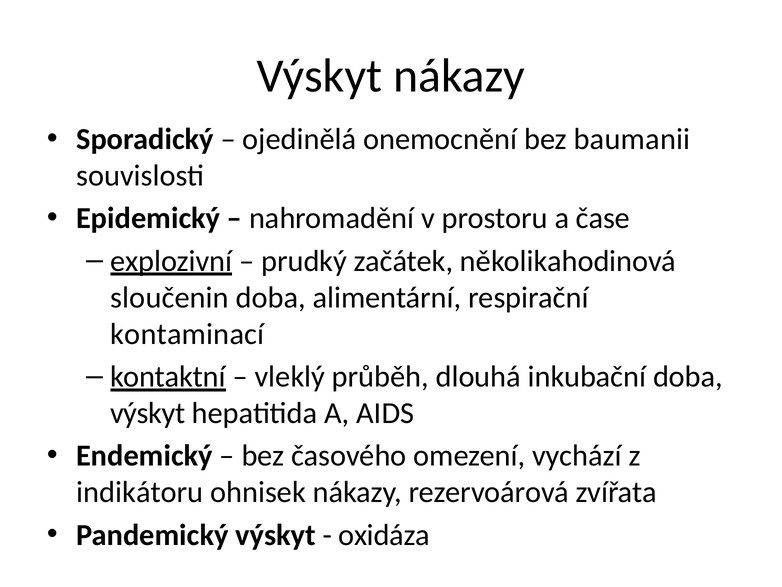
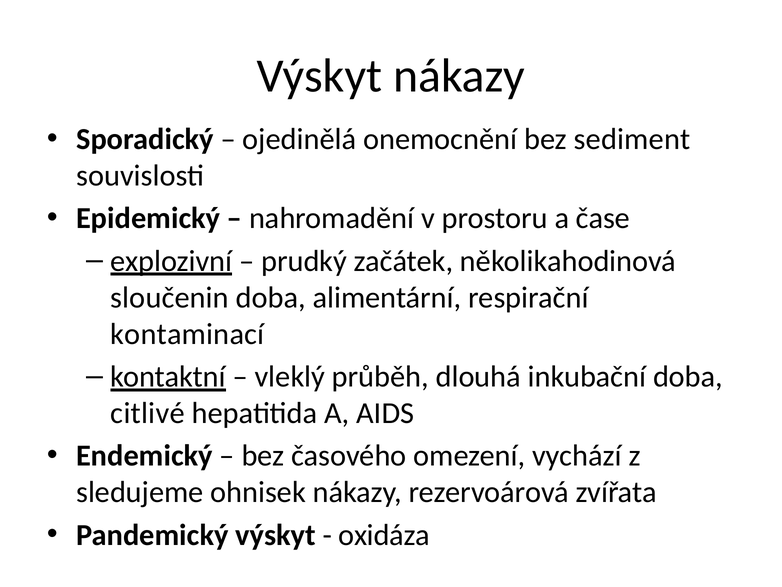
baumanii: baumanii -> sediment (632, 139)
výskyt: výskyt -> citlivé (148, 413)
indikátoru: indikátoru -> sledujeme (140, 492)
